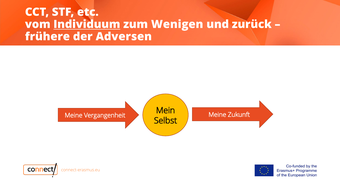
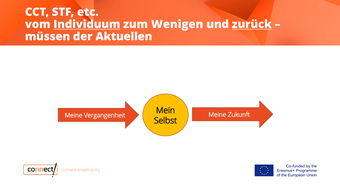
zurück underline: none -> present (252, 24)
frühere: frühere -> müssen (48, 37)
Adversen: Adversen -> Aktuellen (124, 37)
